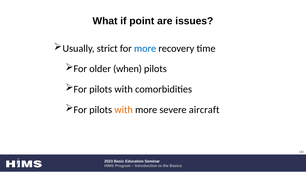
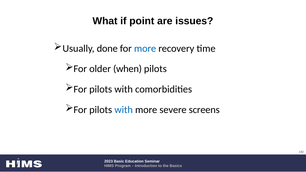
strict: strict -> done (107, 49)
with colour: orange -> blue (124, 110)
aircraft: aircraft -> screens (204, 110)
